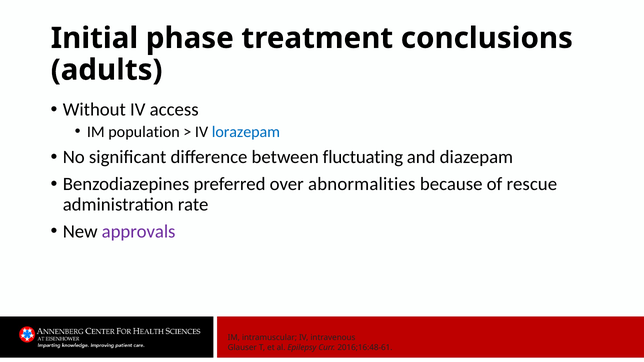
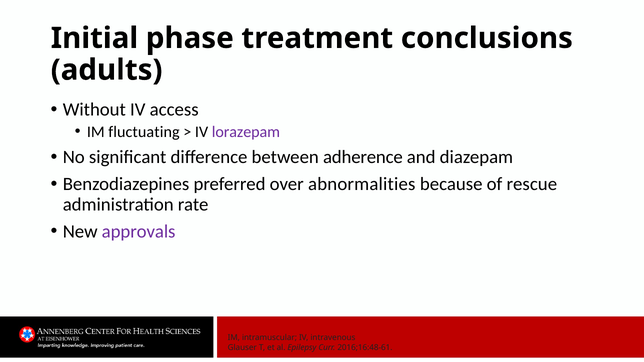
population: population -> fluctuating (144, 132)
lorazepam colour: blue -> purple (246, 132)
fluctuating: fluctuating -> adherence (363, 157)
